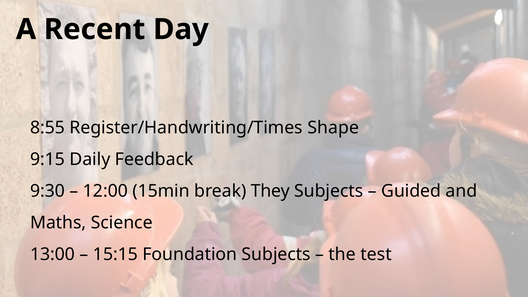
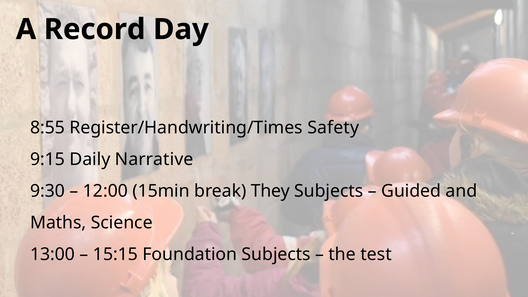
Recent: Recent -> Record (95, 29)
Shape: Shape -> Safety (333, 128)
Feedback: Feedback -> Narrative (154, 159)
